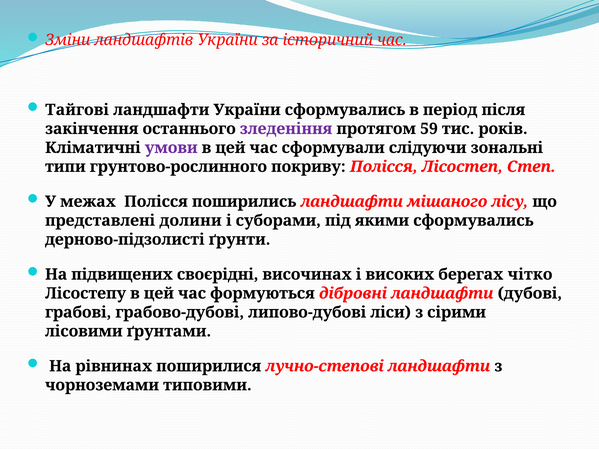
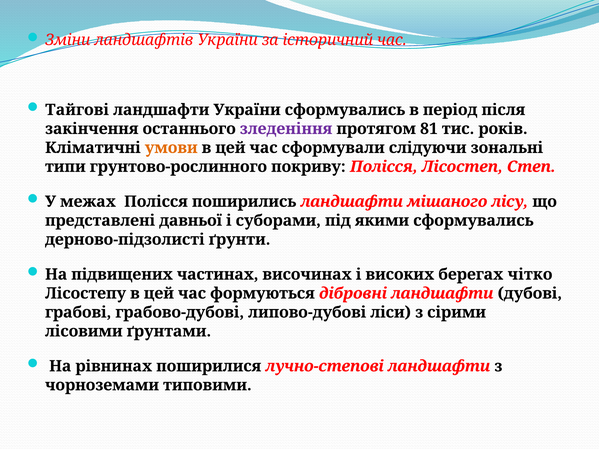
59: 59 -> 81 (429, 129)
умови colour: purple -> orange (171, 148)
долини: долини -> давньої (191, 221)
своєрідні: своєрідні -> частинах (218, 275)
